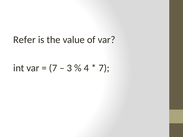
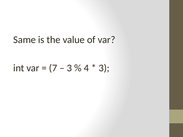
Refer: Refer -> Same (25, 40)
7: 7 -> 3 (104, 68)
